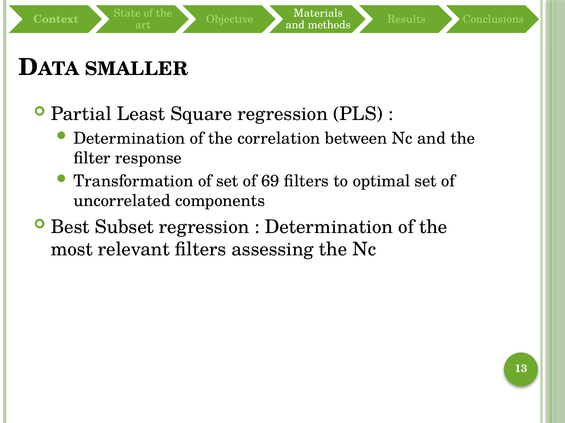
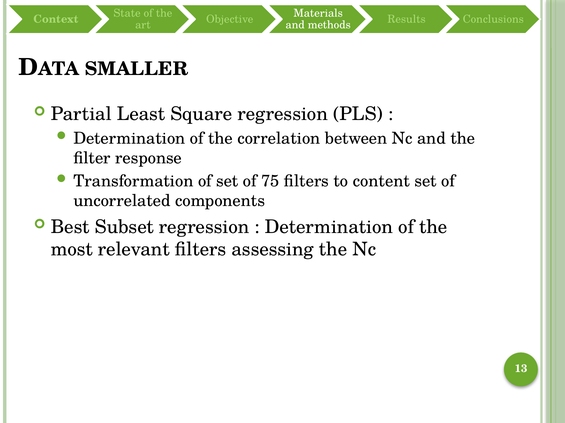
69: 69 -> 75 (270, 181)
optimal: optimal -> content (381, 181)
